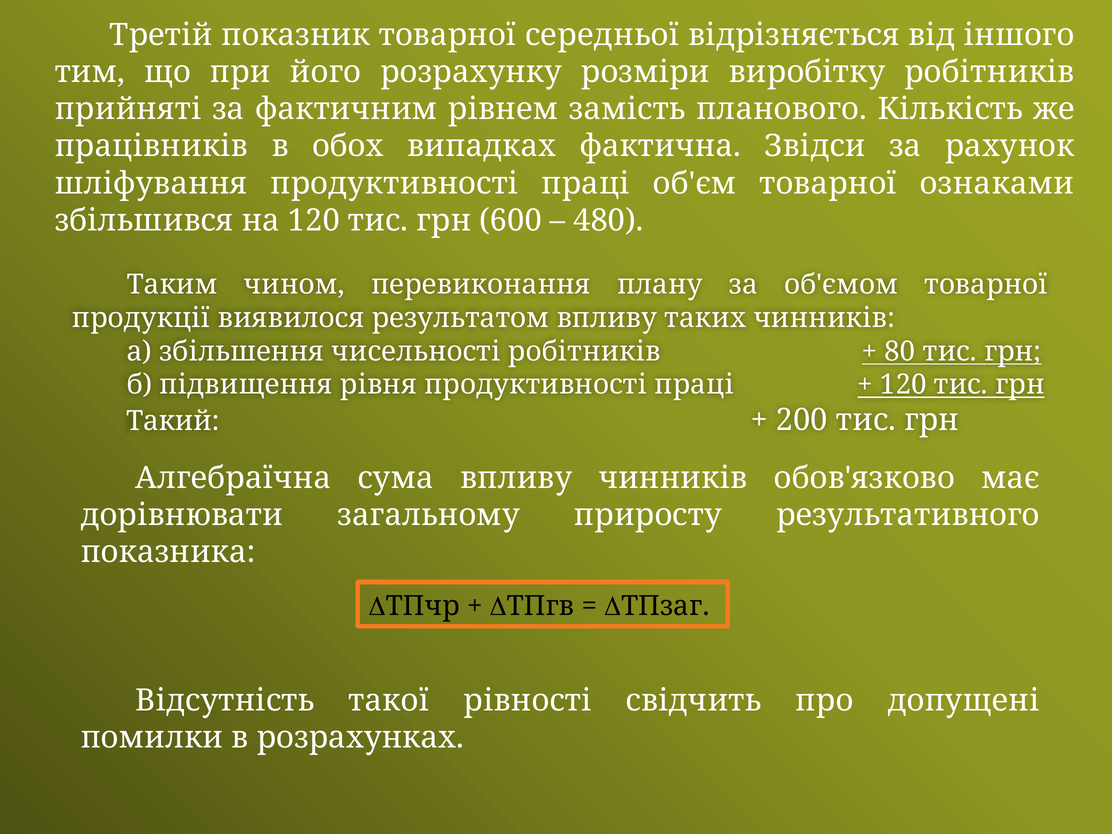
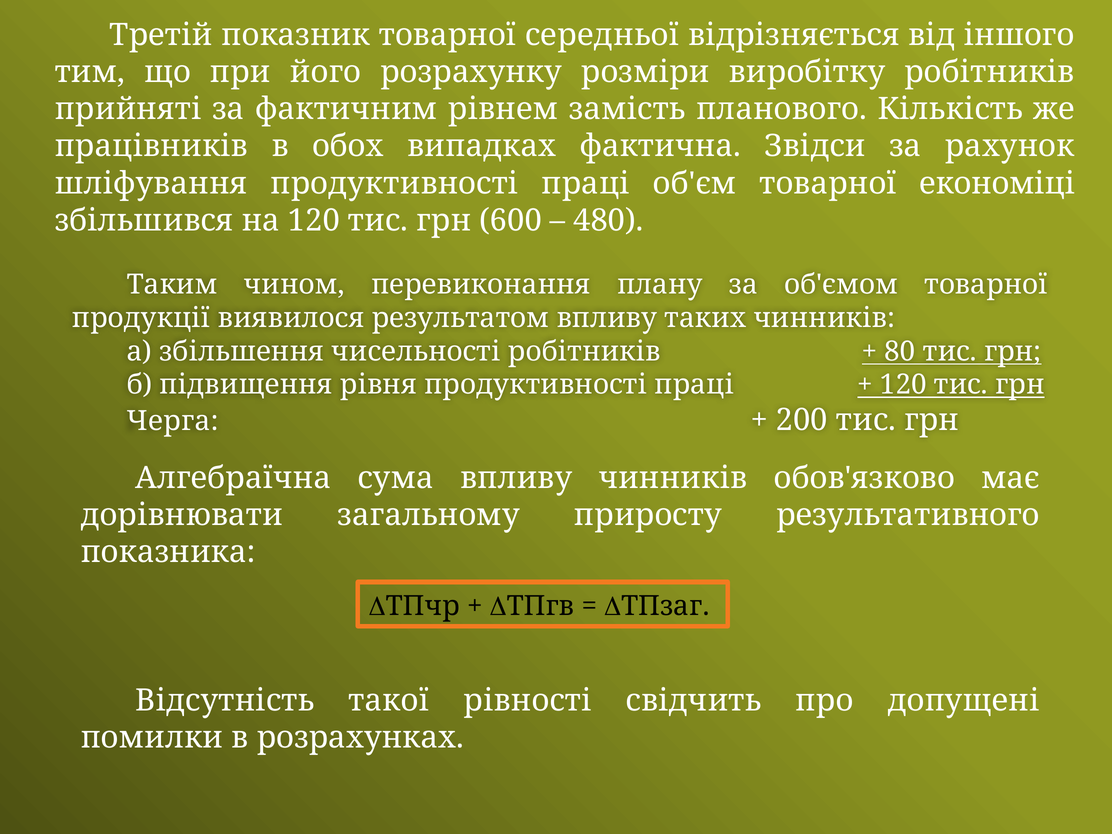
ознаками: ознаками -> економіці (997, 183)
Такий: Такий -> Черга (173, 421)
